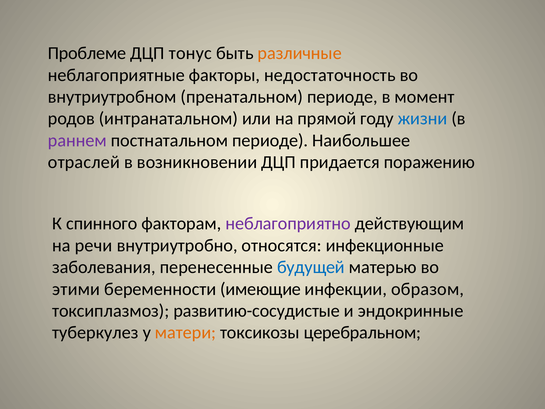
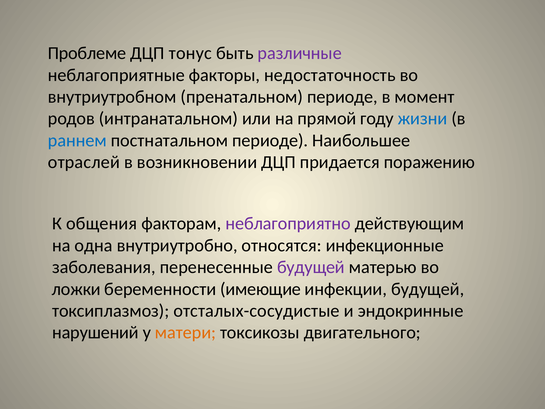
различные colour: orange -> purple (300, 53)
раннем colour: purple -> blue (77, 140)
спинного: спинного -> общения (102, 223)
речи: речи -> одна (94, 245)
будущей colour: blue -> purple (311, 267)
этими: этими -> ложки (76, 289)
инфекции образом: образом -> будущей (428, 289)
развитию-сосудистые: развитию-сосудистые -> отсталых-сосудистые (257, 311)
туберкулез: туберкулез -> нарушений (95, 332)
церебральном: церебральном -> двигательного (362, 332)
